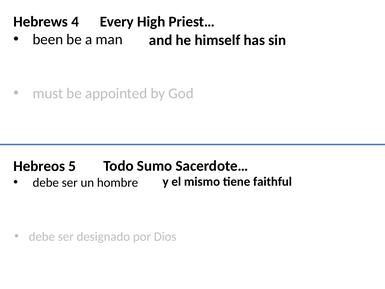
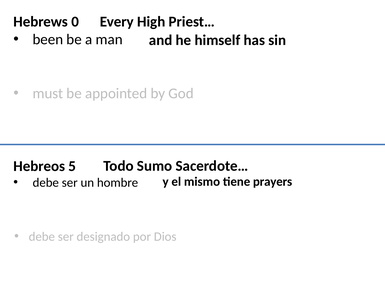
4: 4 -> 0 (75, 22)
faithful: faithful -> prayers (273, 182)
